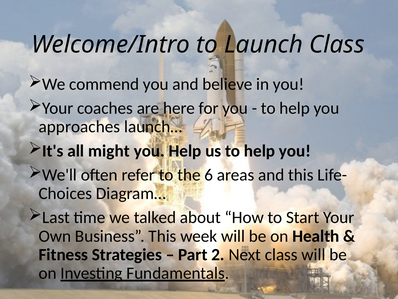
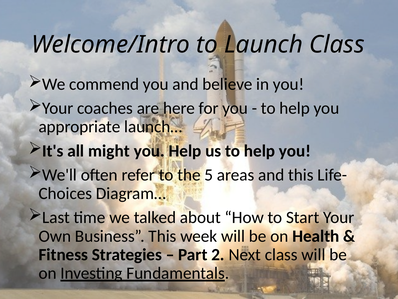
approaches: approaches -> appropriate (79, 127)
6: 6 -> 5 (209, 175)
